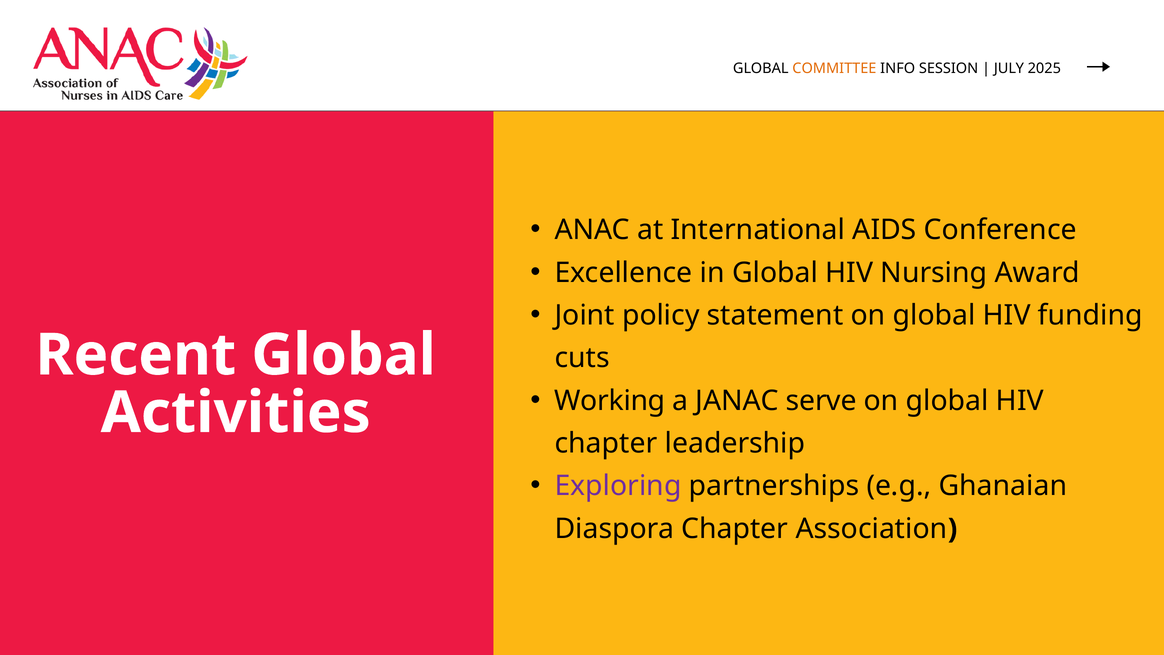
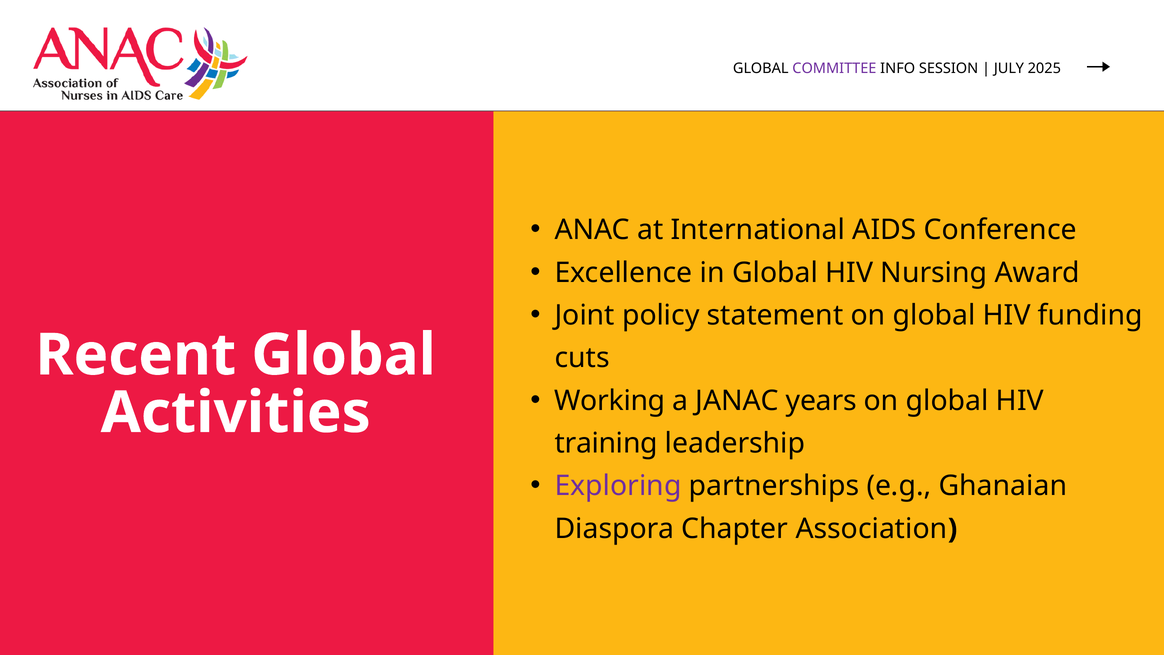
COMMITTEE colour: orange -> purple (834, 68)
serve: serve -> years (821, 401)
chapter: chapter -> training (606, 443)
